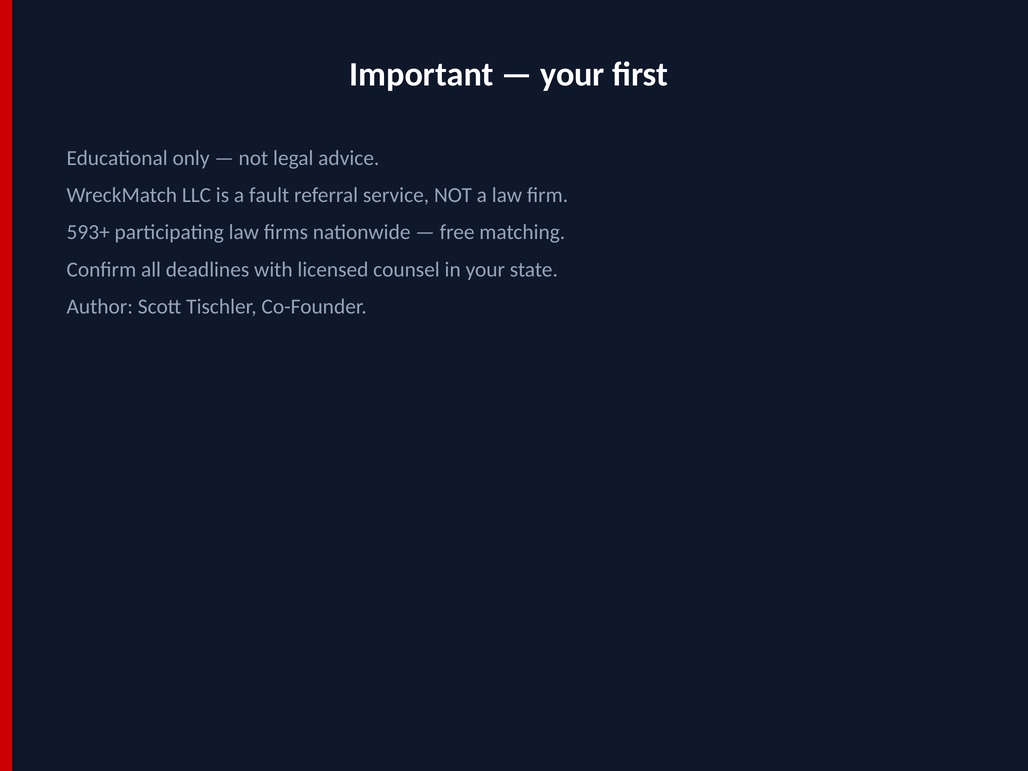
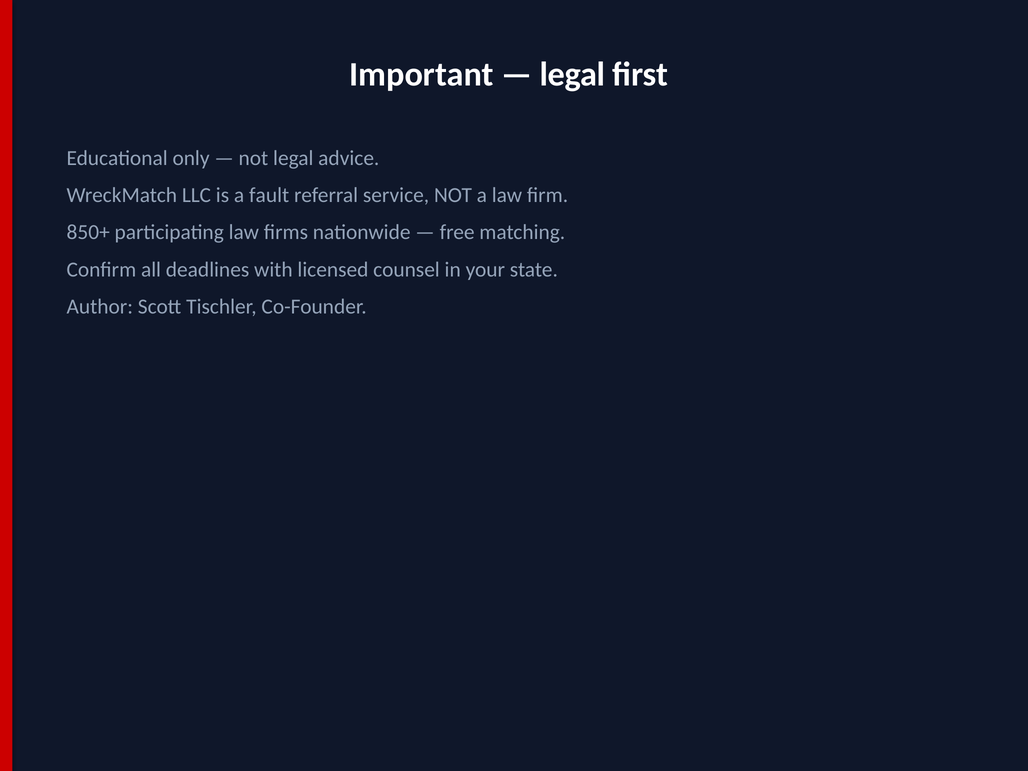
your: your -> legal (572, 74)
593+: 593+ -> 850+ (88, 232)
